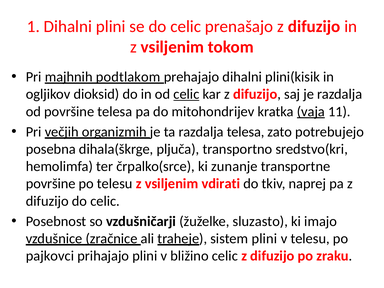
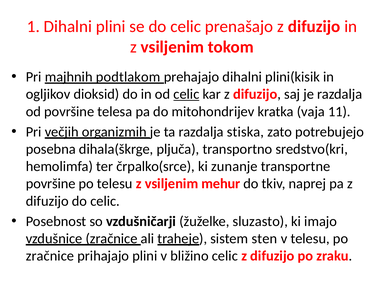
vaja underline: present -> none (311, 112)
razdalja telesa: telesa -> stiska (245, 132)
vdirati: vdirati -> mehur (221, 184)
sistem plini: plini -> sten (264, 239)
pajkovci: pajkovci -> zračnice (50, 256)
